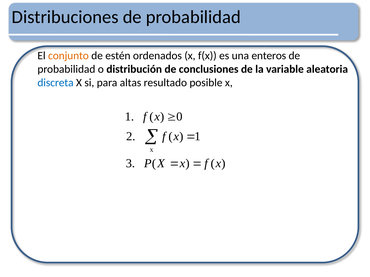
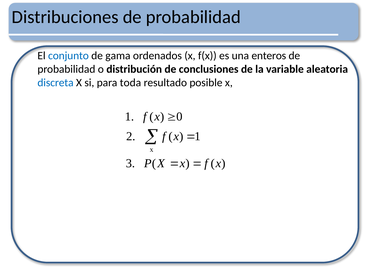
conjunto colour: orange -> blue (68, 56)
estén: estén -> gama (118, 56)
altas: altas -> toda (130, 83)
